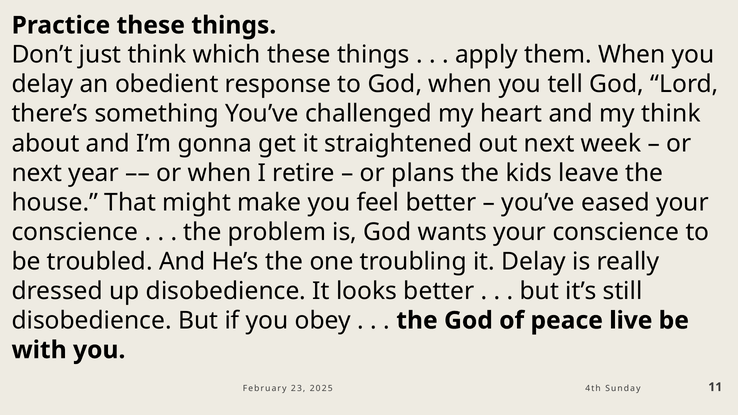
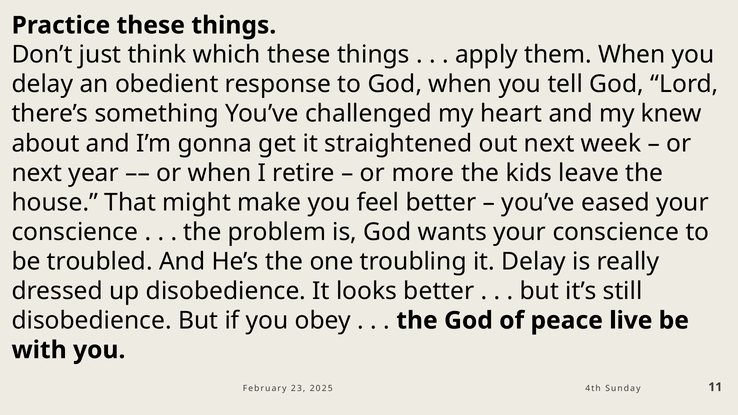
my think: think -> knew (671, 114)
plans: plans -> more (423, 173)
